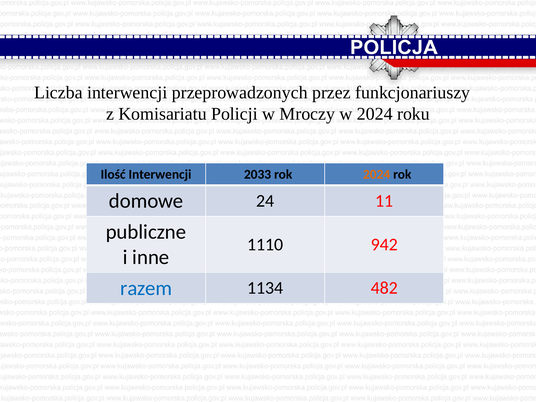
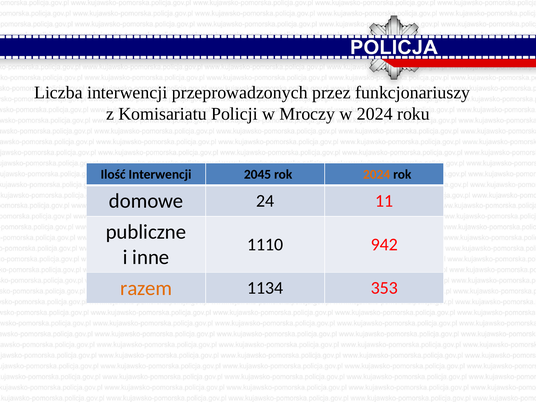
2033: 2033 -> 2045 (258, 174)
razem colour: blue -> orange (146, 288)
482: 482 -> 353 (384, 288)
